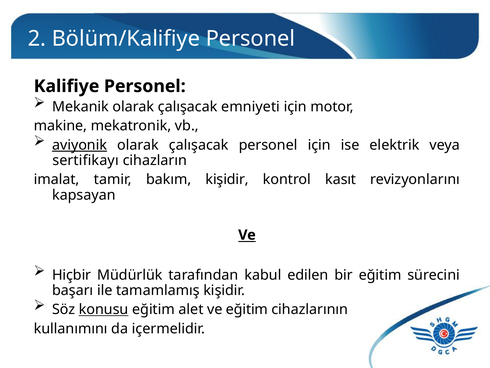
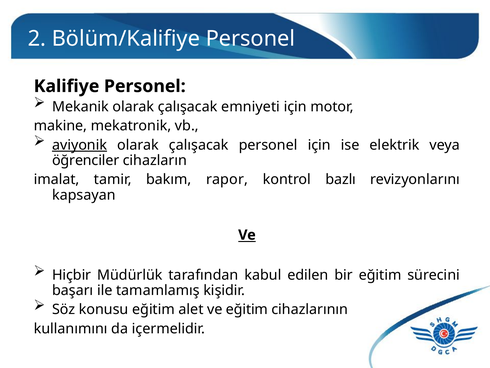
sertifikayı: sertifikayı -> öğrenciler (86, 160)
bakım kişidir: kişidir -> rapor (227, 179)
kasıt: kasıt -> bazlı (341, 179)
konusu underline: present -> none (104, 309)
